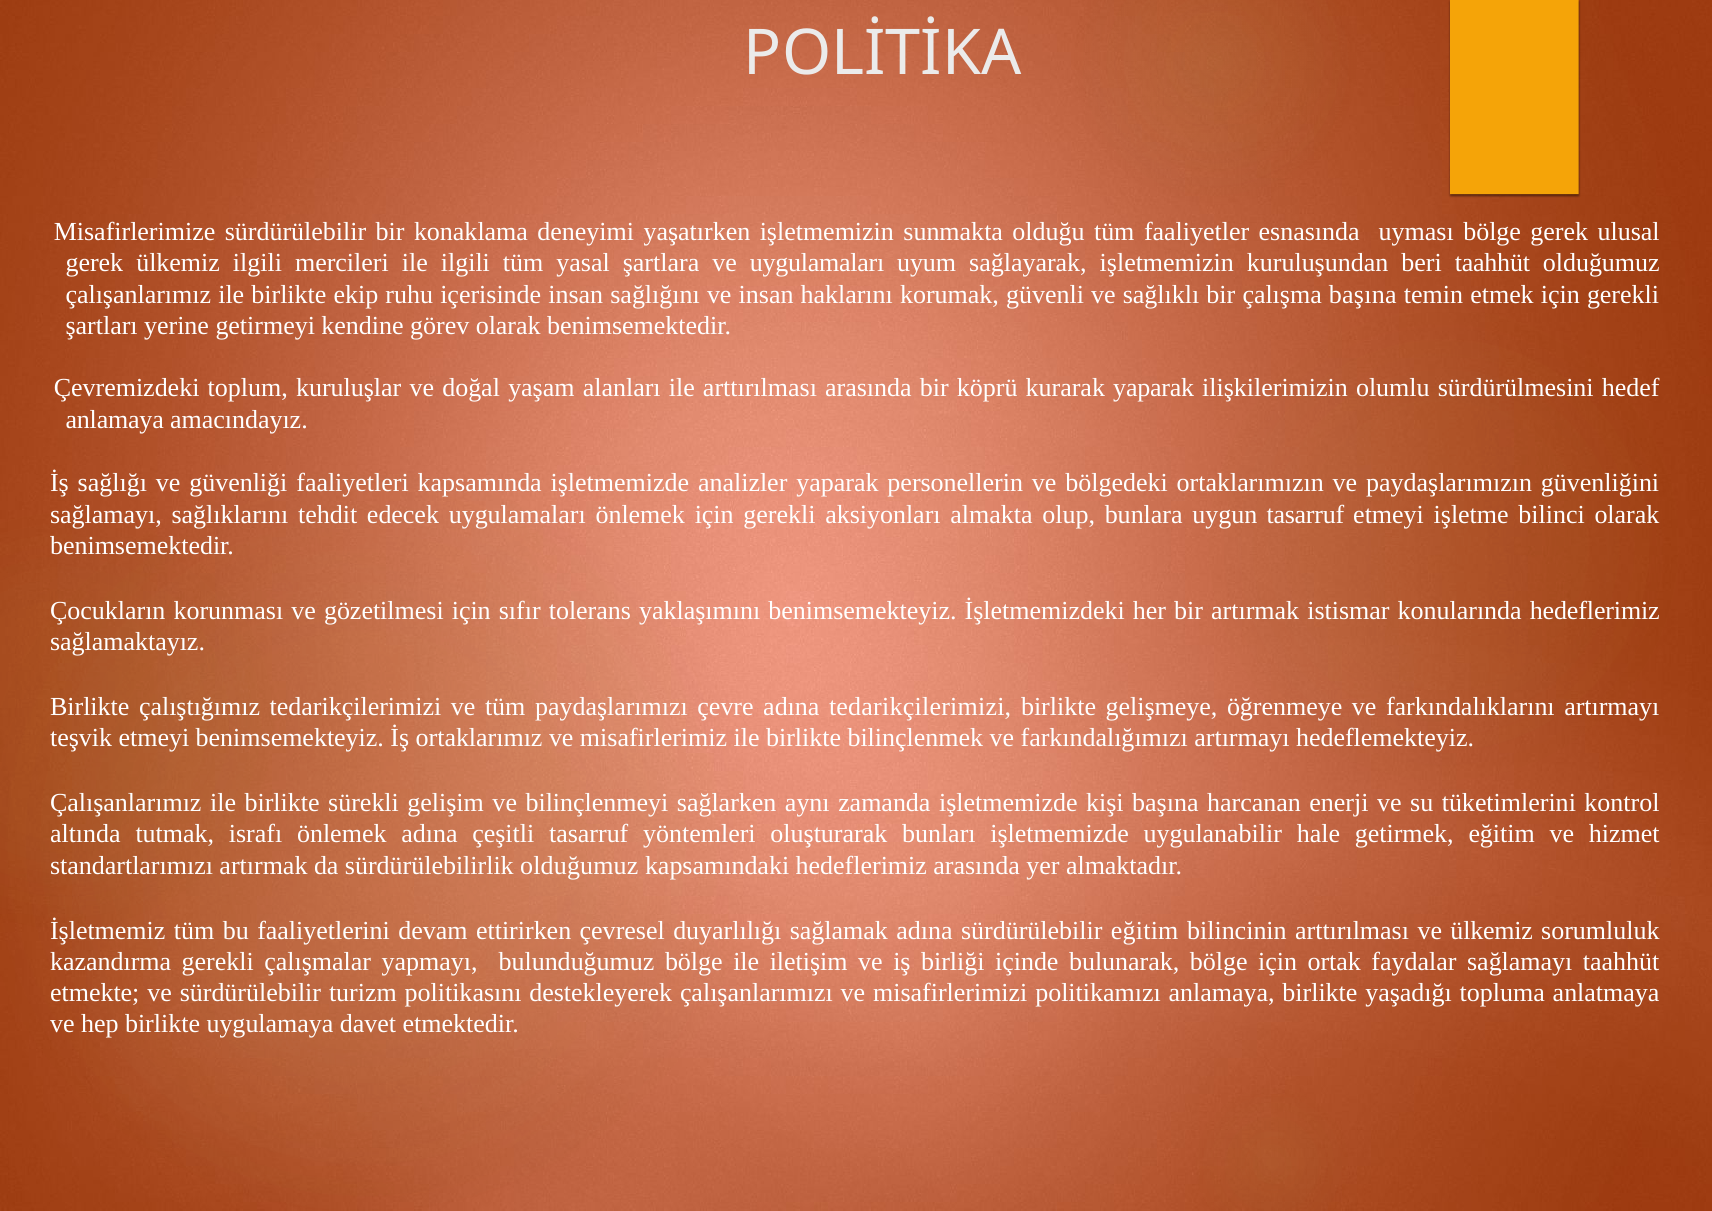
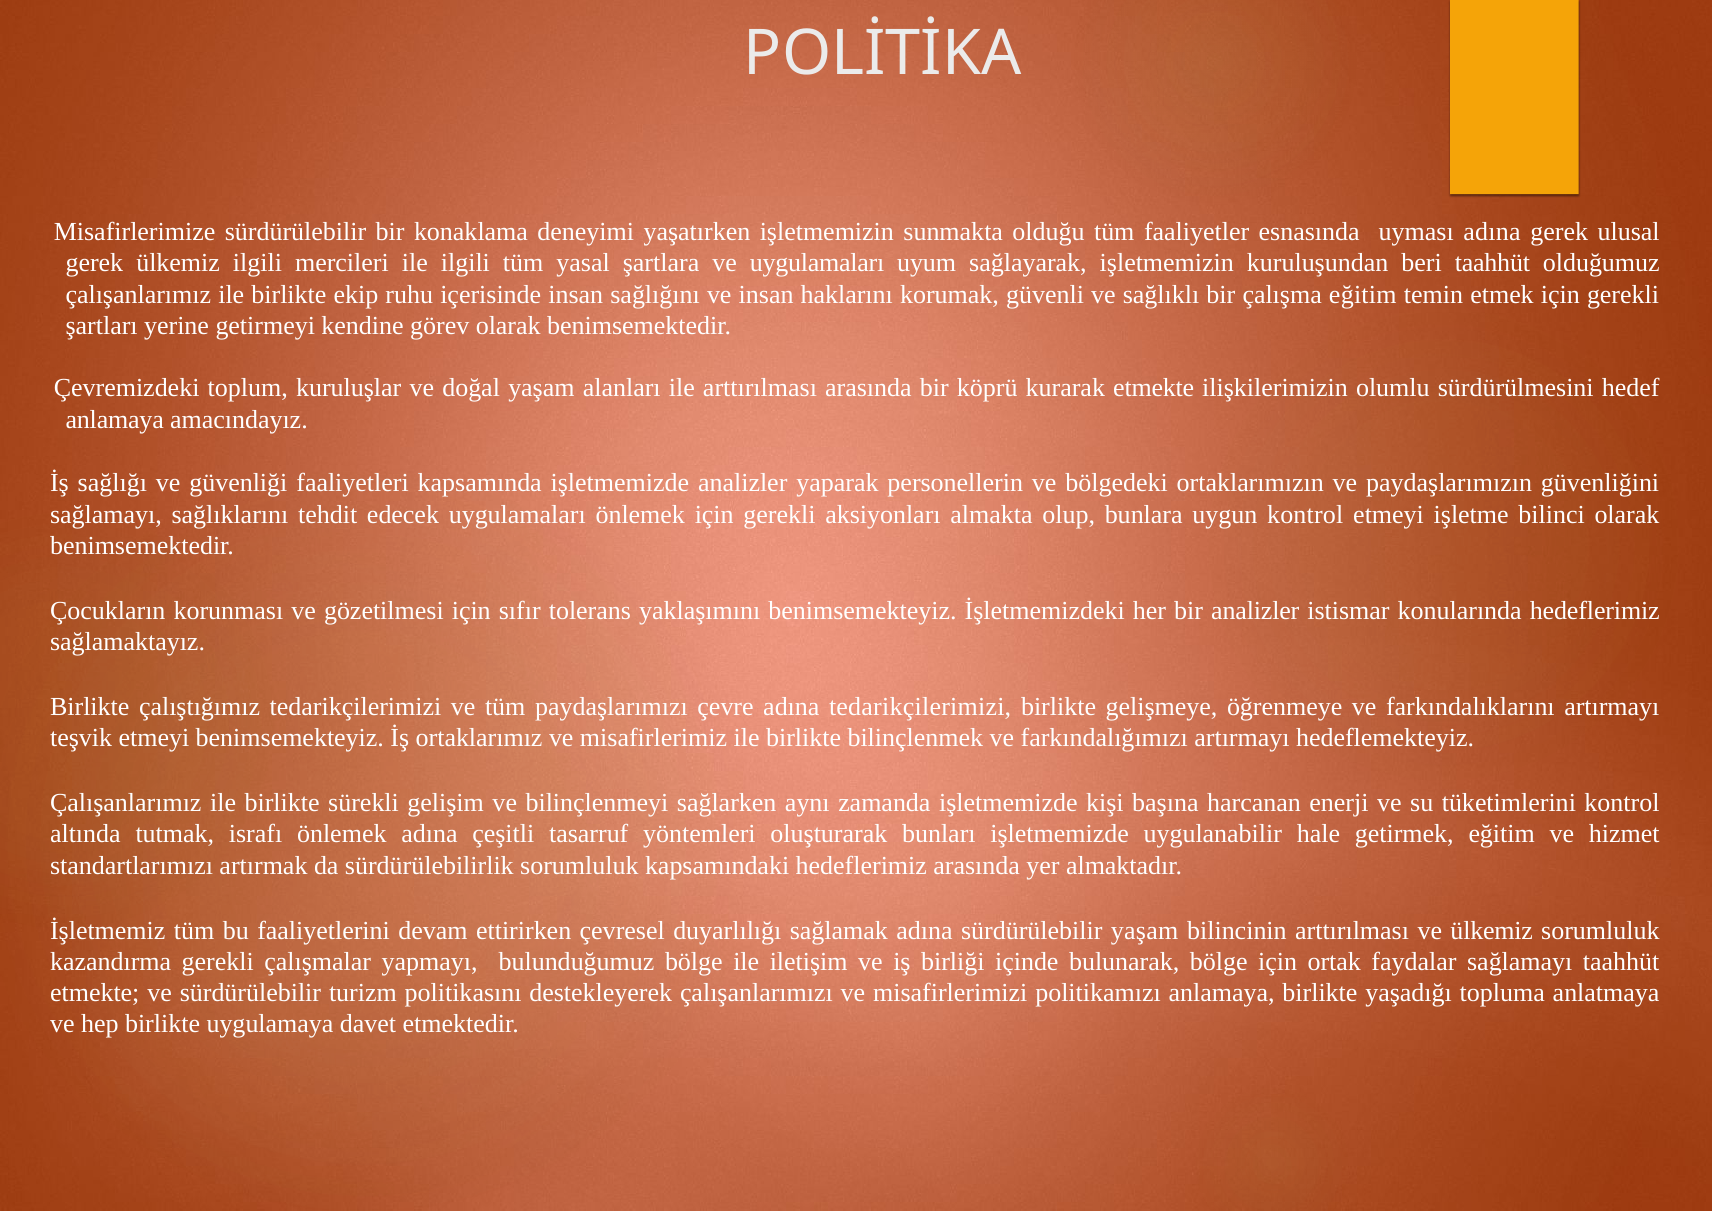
uyması bölge: bölge -> adına (1492, 232)
çalışma başına: başına -> eğitim (1363, 295)
kurarak yaparak: yaparak -> etmekte (1154, 388)
uygun tasarruf: tasarruf -> kontrol (1305, 515)
bir artırmak: artırmak -> analizler (1255, 611)
sürdürülebilirlik olduğumuz: olduğumuz -> sorumluluk (579, 866)
sürdürülebilir eğitim: eğitim -> yaşam (1145, 931)
